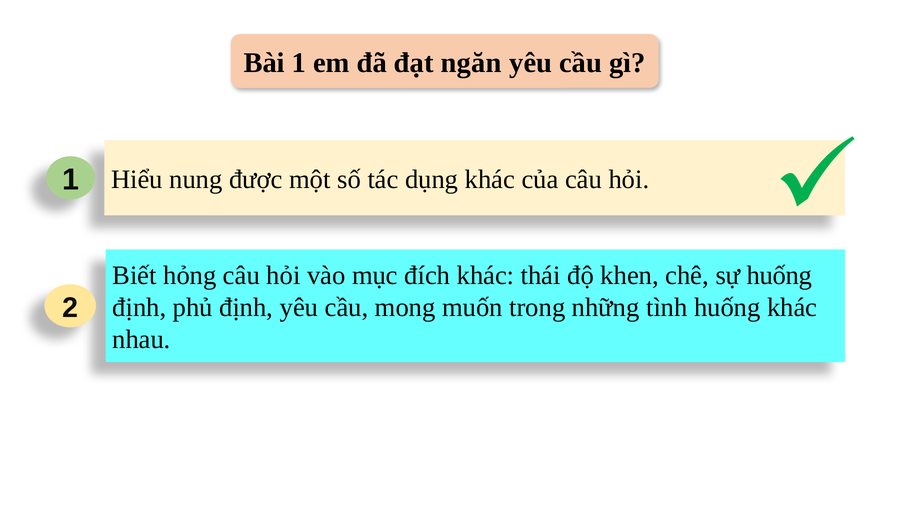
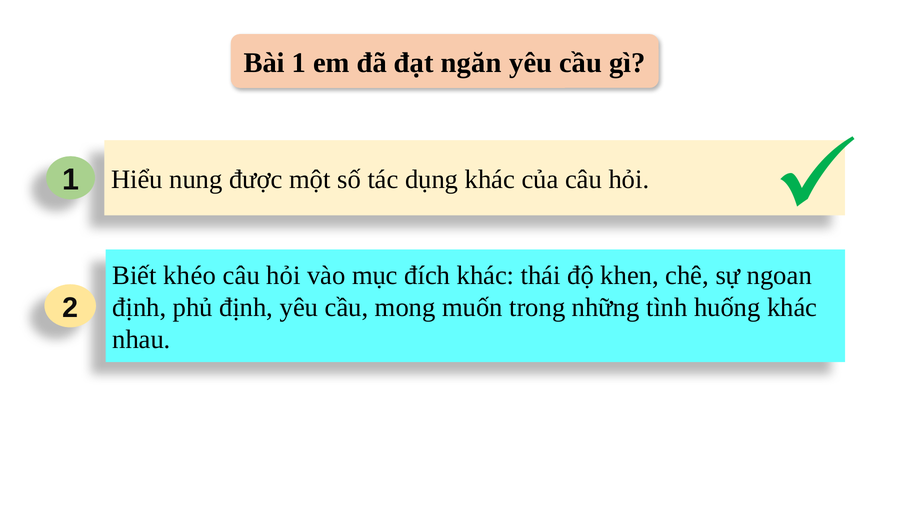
hỏng: hỏng -> khéo (190, 276)
sự huống: huống -> ngoan (779, 276)
